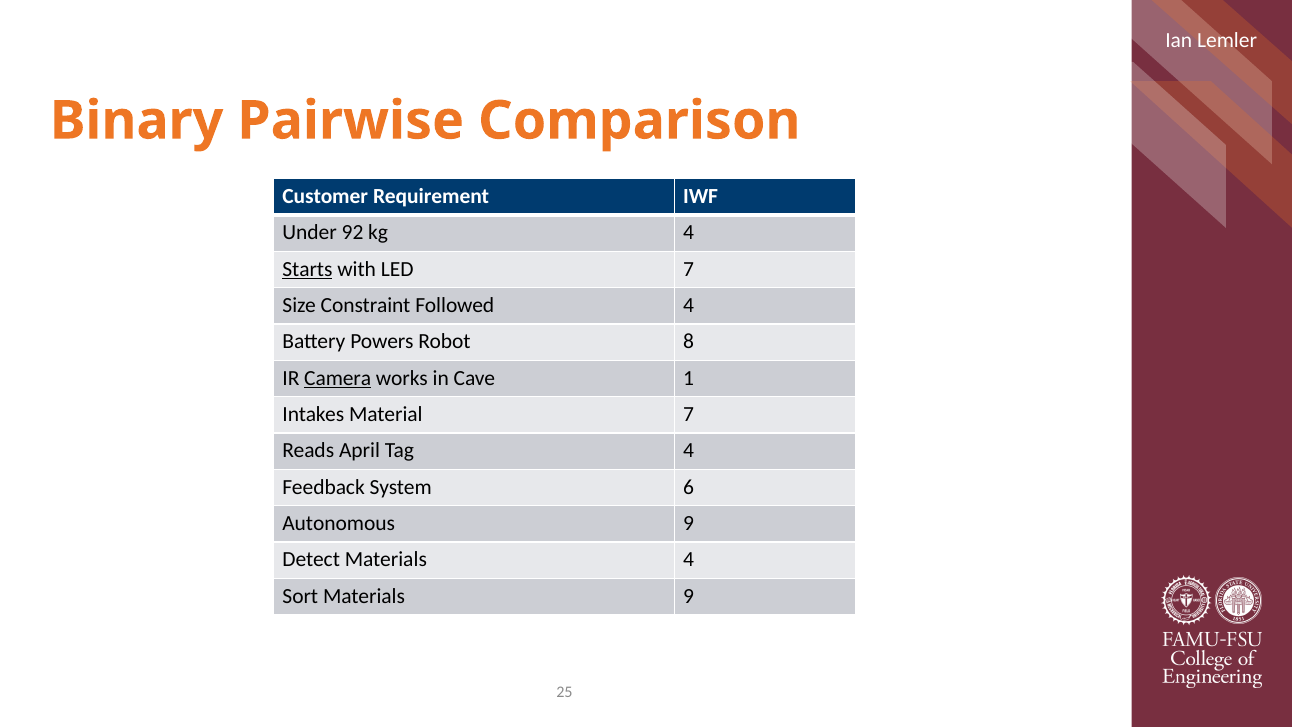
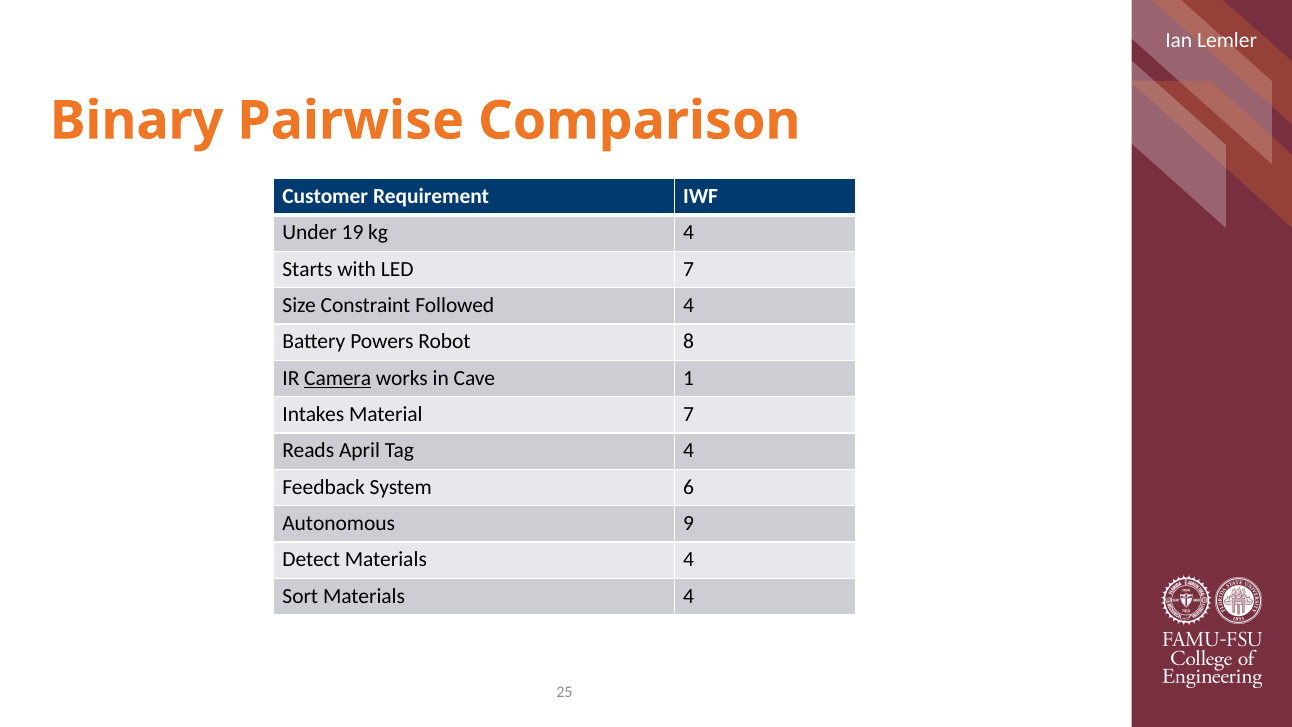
92: 92 -> 19 (353, 233)
Starts underline: present -> none (307, 269)
Sort Materials 9: 9 -> 4 (689, 596)
